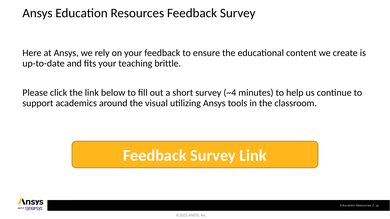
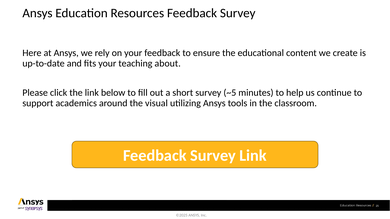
brittle: brittle -> about (168, 64)
~4: ~4 -> ~5 (230, 93)
